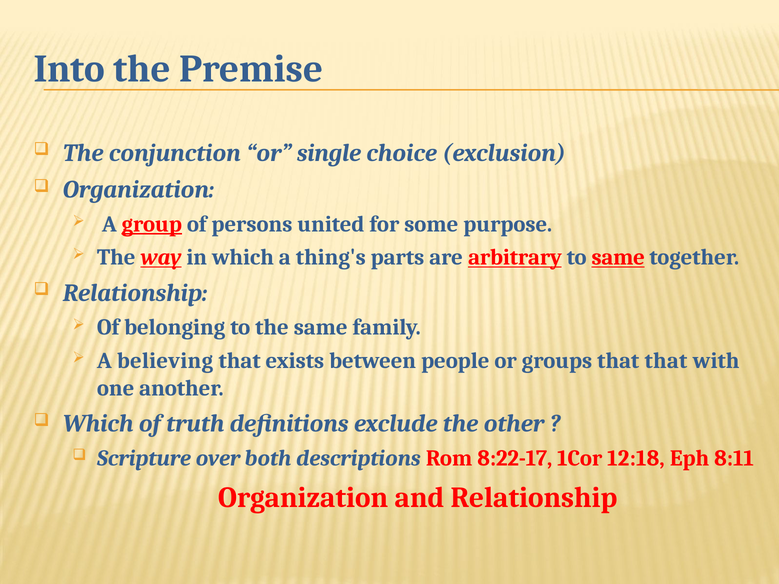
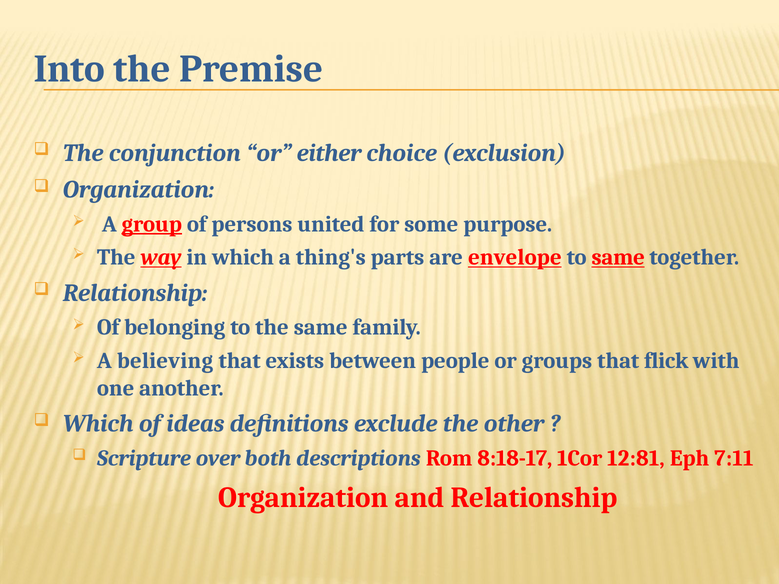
single: single -> either (329, 153)
arbitrary: arbitrary -> envelope (515, 257)
that that: that -> flick (666, 361)
truth: truth -> ideas (195, 424)
8:22-17: 8:22-17 -> 8:18-17 (515, 458)
12:18: 12:18 -> 12:81 (636, 458)
8:11: 8:11 -> 7:11 (734, 458)
